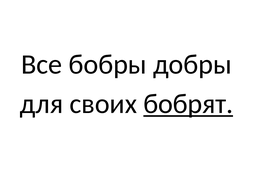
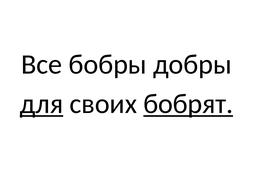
для underline: none -> present (41, 104)
